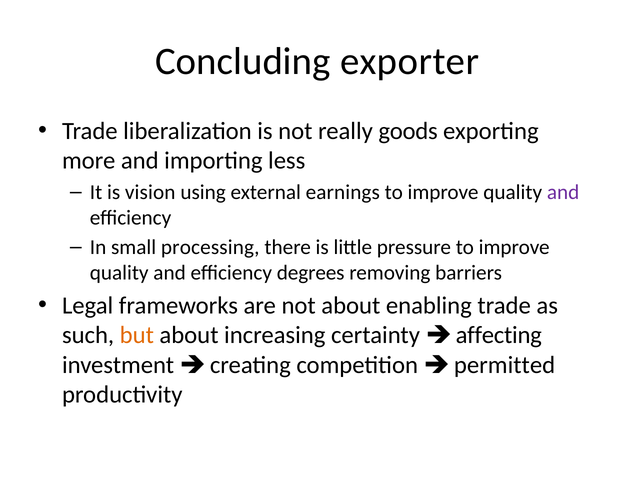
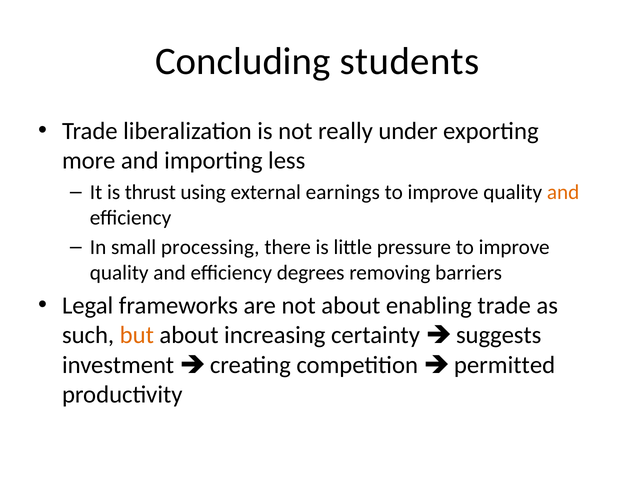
exporter: exporter -> students (410, 62)
goods: goods -> under (408, 131)
vision: vision -> thrust (150, 192)
and colour: purple -> orange (563, 192)
affecting: affecting -> suggests (499, 335)
